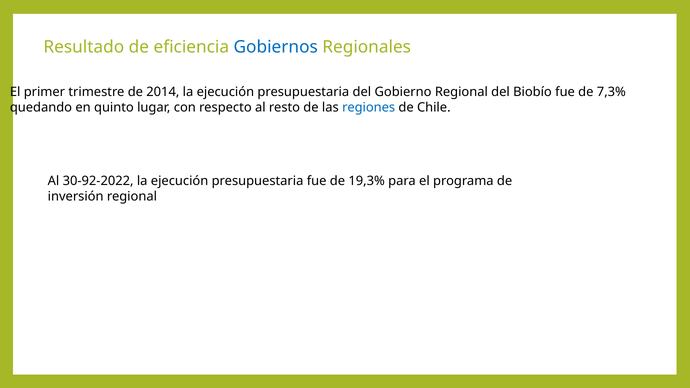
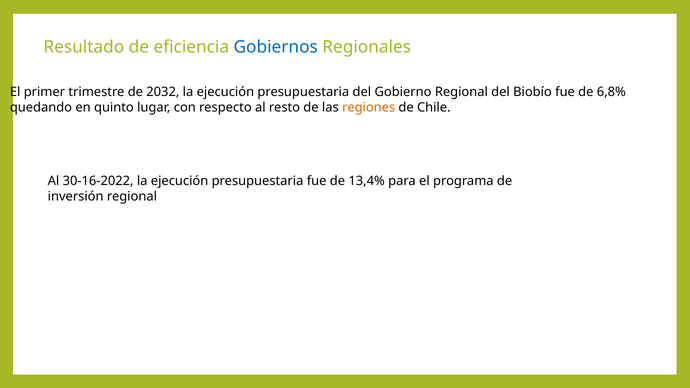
2014: 2014 -> 2032 (163, 92)
7,3%: 7,3% -> 6,8% (611, 92)
regiones colour: blue -> orange (369, 108)
30-92-2022: 30-92-2022 -> 30-16-2022 (98, 181)
19,3%: 19,3% -> 13,4% (367, 181)
